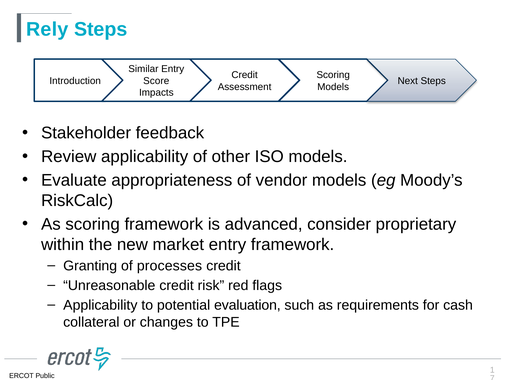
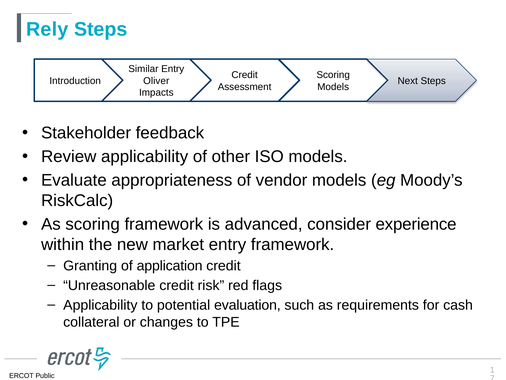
Score: Score -> Oliver (156, 81)
proprietary: proprietary -> experience (416, 224)
processes: processes -> application (170, 265)
